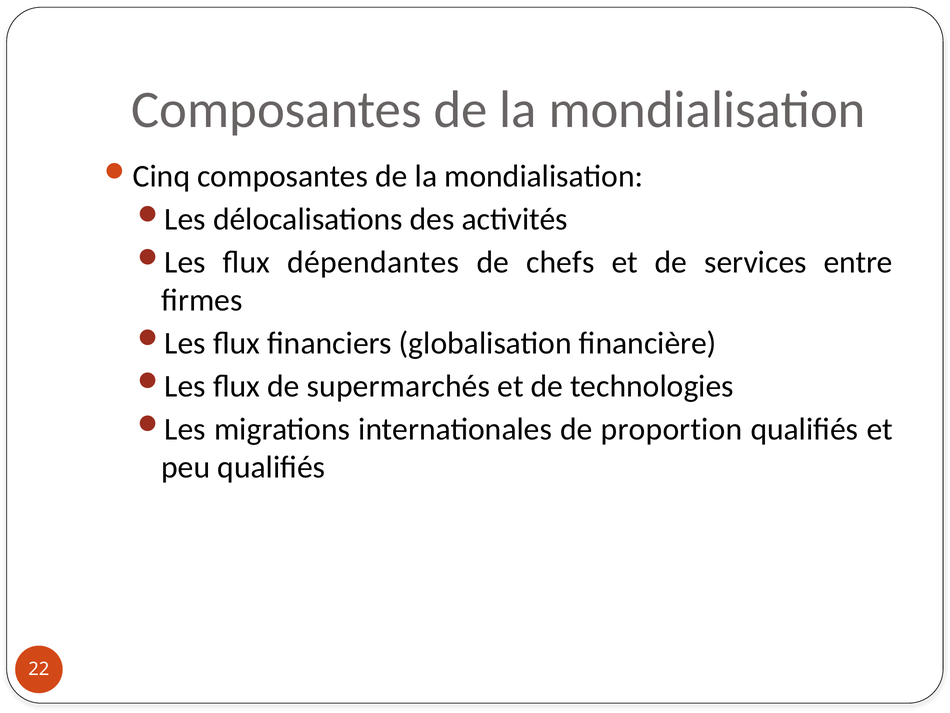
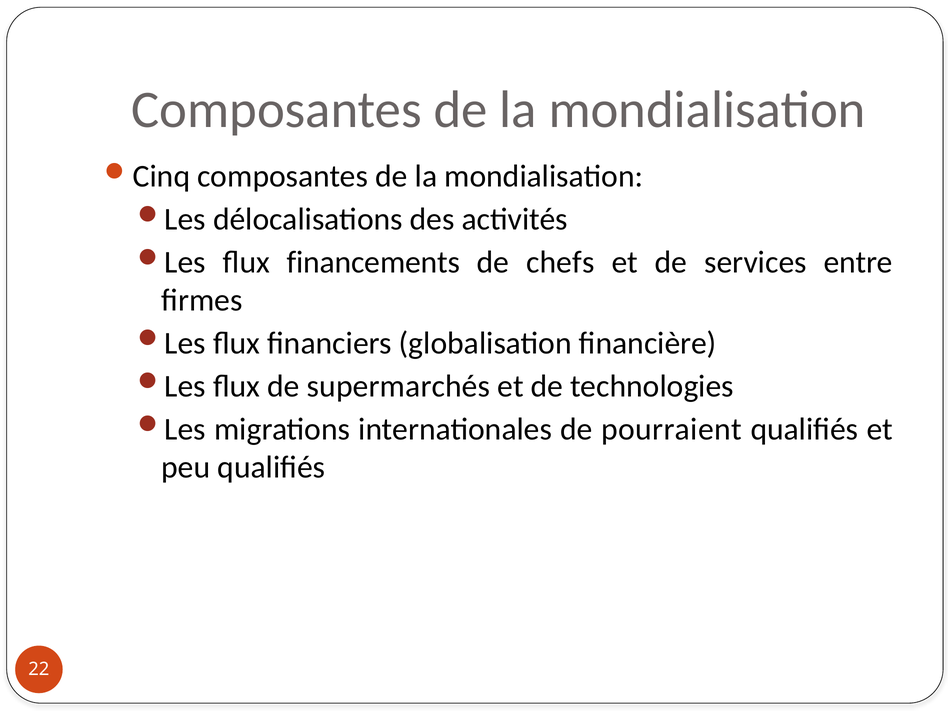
dépendantes: dépendantes -> financements (373, 262)
proportion: proportion -> pourraient (671, 429)
